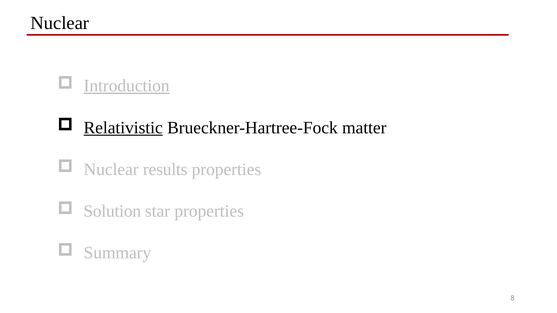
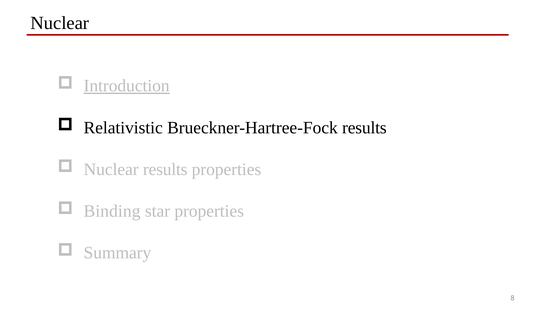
Relativistic underline: present -> none (123, 128)
Brueckner-Hartree-Fock matter: matter -> results (364, 128)
Solution: Solution -> Binding (112, 211)
